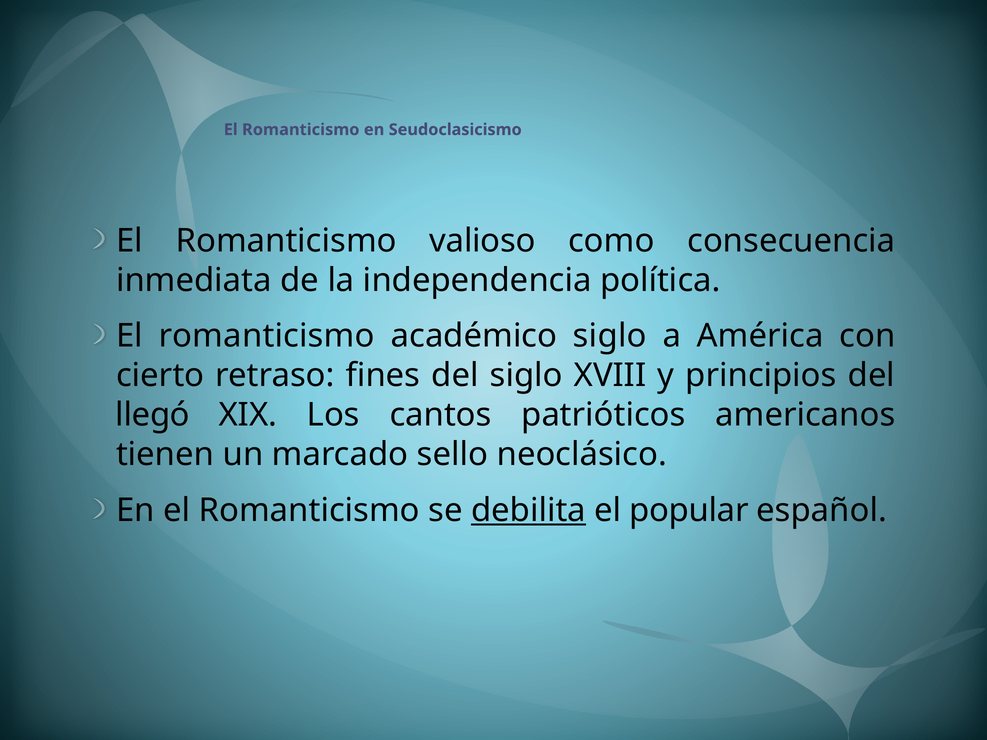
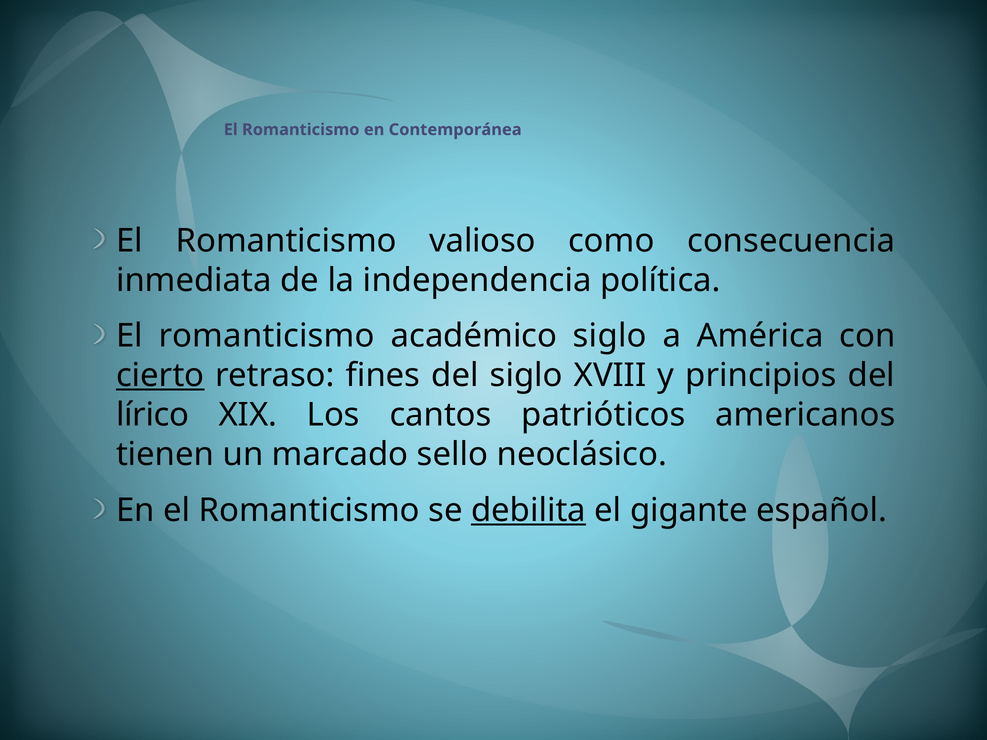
Seudoclasicismo: Seudoclasicismo -> Contemporánea (455, 130)
cierto underline: none -> present (160, 376)
llegó: llegó -> lírico (153, 415)
popular: popular -> gigante (689, 511)
